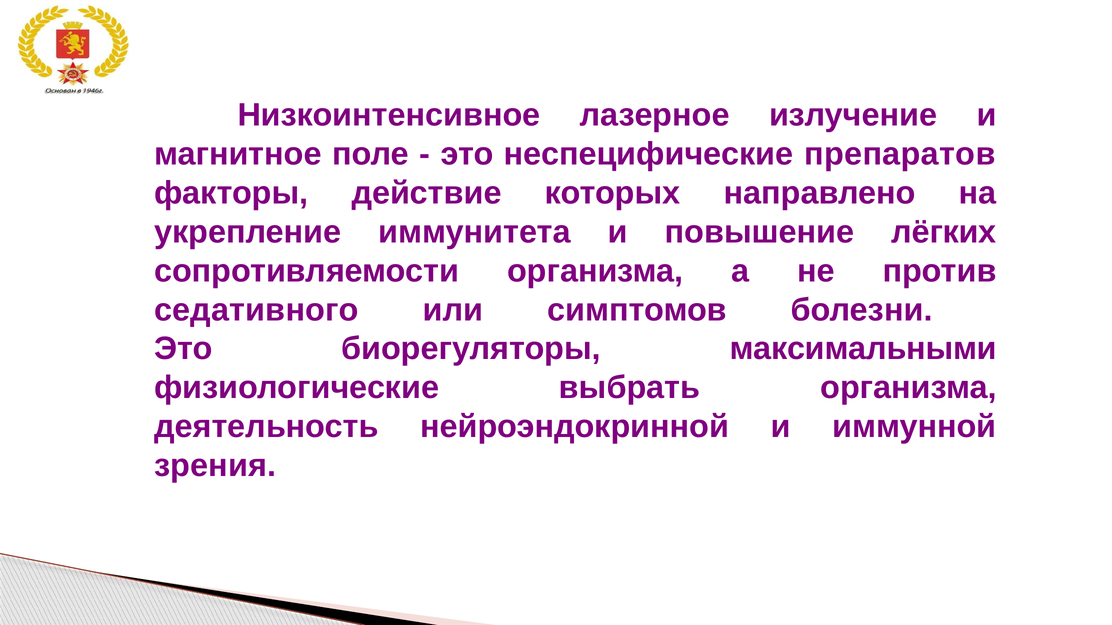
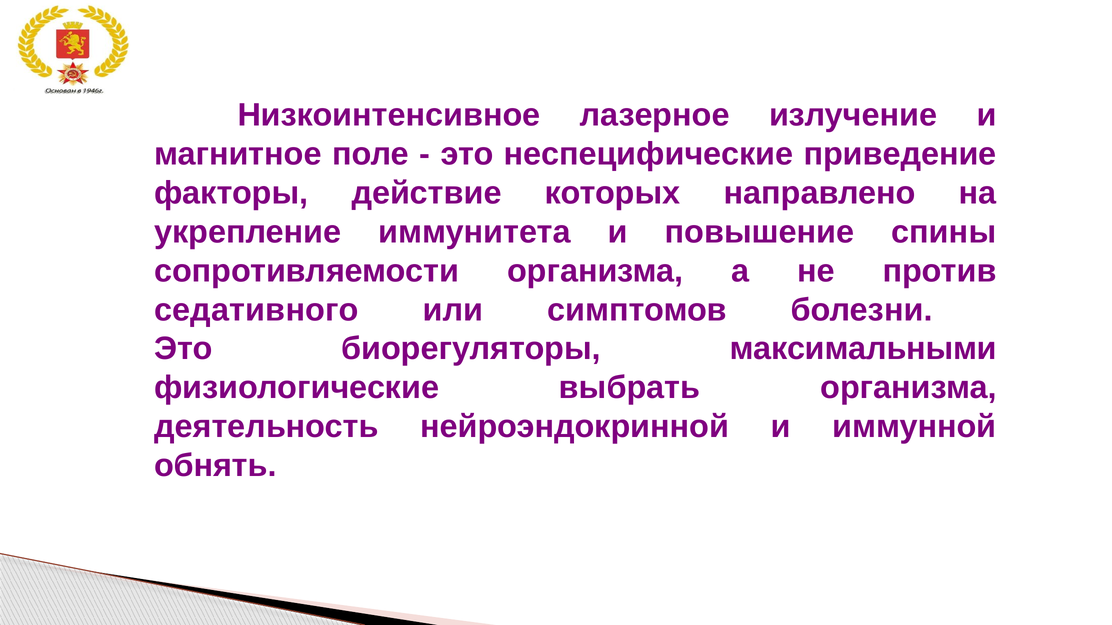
препаратов: препаратов -> приведение (900, 154)
лёгких: лёгких -> спины (944, 232)
зрения: зрения -> обнять (215, 466)
